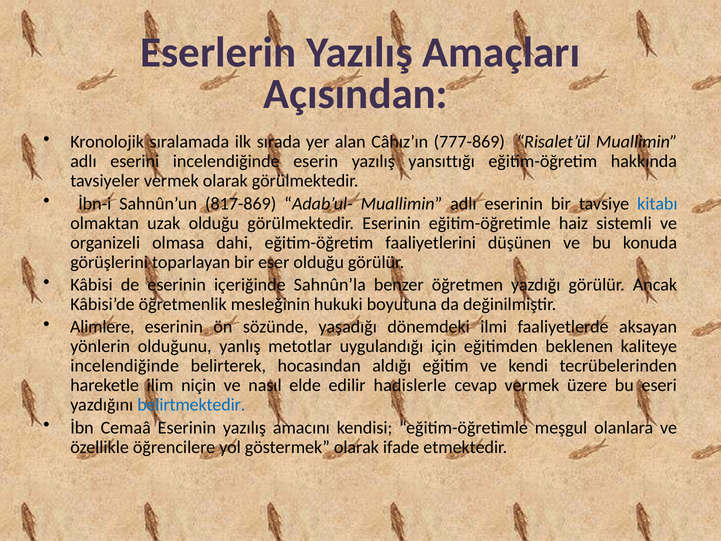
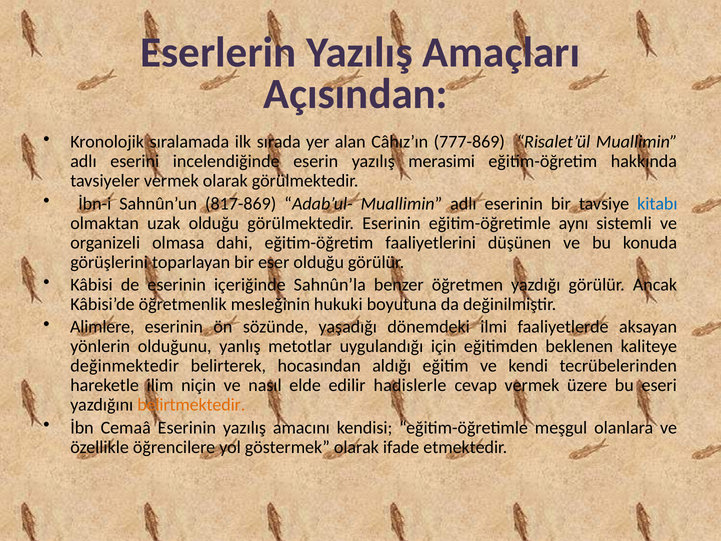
yansıttığı: yansıttığı -> merasimi (442, 161)
haiz: haiz -> aynı (574, 223)
incelendiğinde: incelendiğinde -> değinmektedir (125, 366)
belirtmektedir colour: blue -> orange (191, 405)
